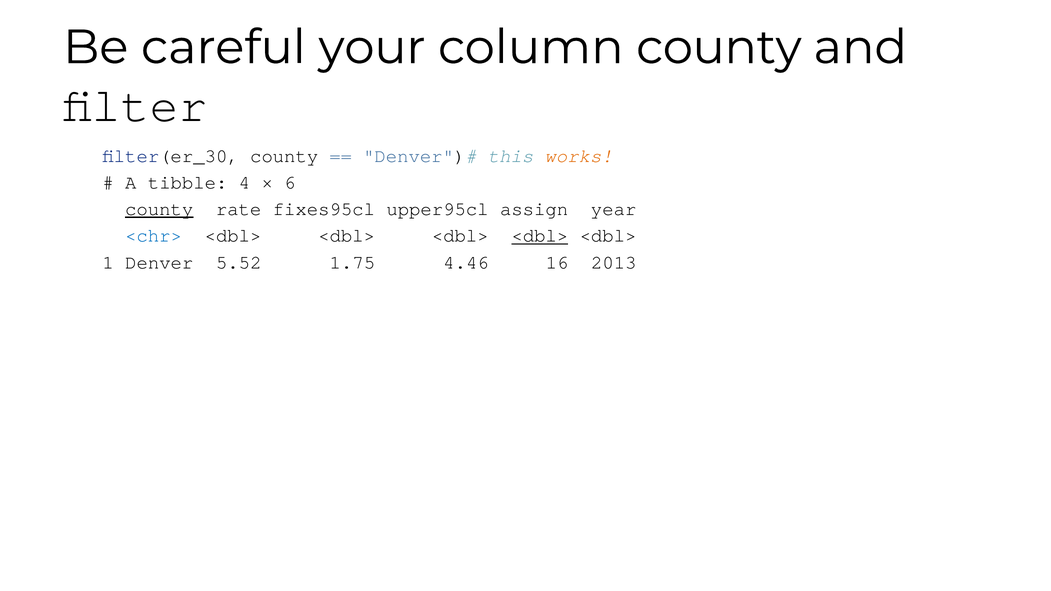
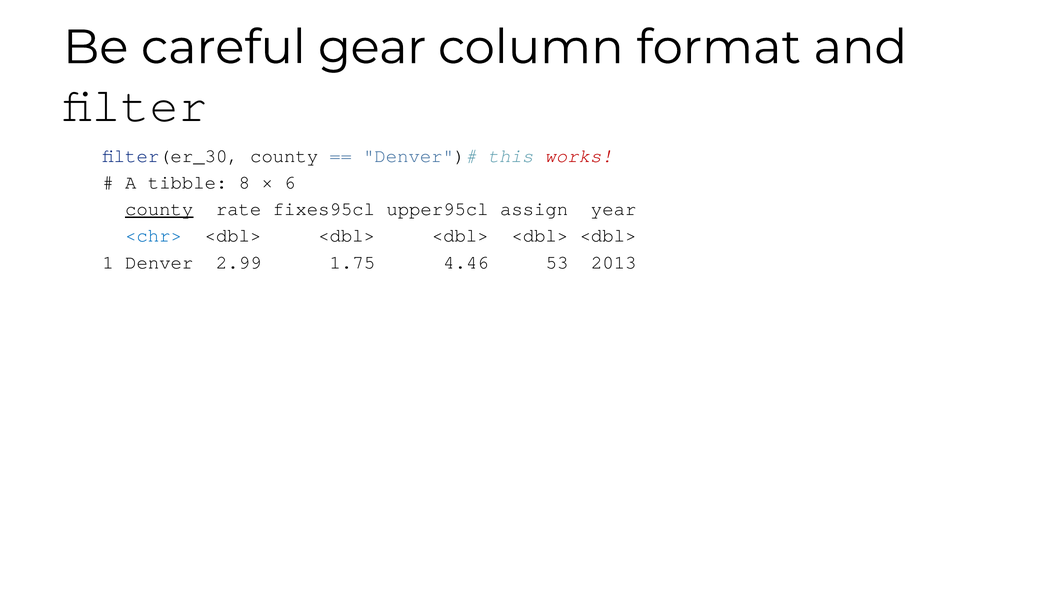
your: your -> gear (372, 47)
column county: county -> format (719, 47)
works colour: orange -> red (579, 156)
4: 4 -> 8 (244, 183)
<dbl> underline: present -> none (540, 236)
5.52: 5.52 -> 2.99 (239, 262)
16: 16 -> 53 (557, 262)
